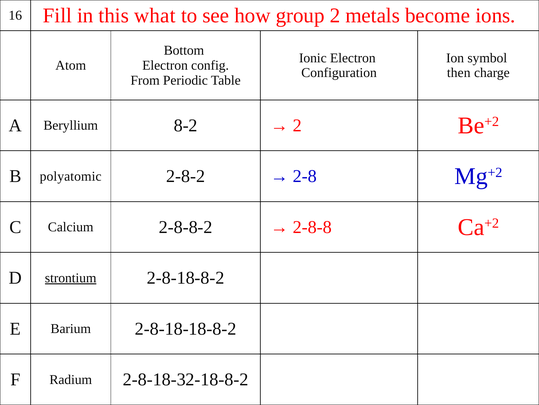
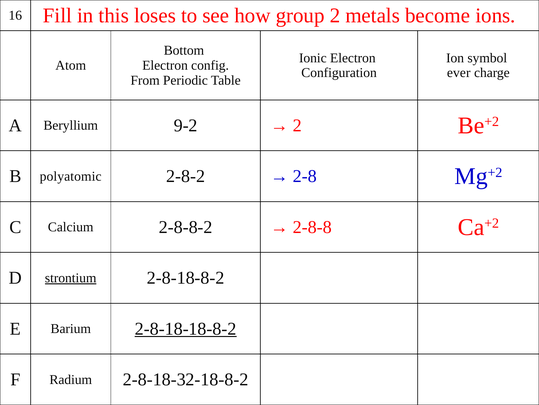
what: what -> loses (155, 15)
then: then -> ever (459, 73)
8-2: 8-2 -> 9-2 (186, 125)
2-8-18-18-8-2 underline: none -> present (186, 328)
